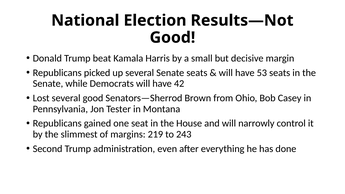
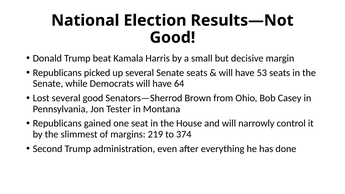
42: 42 -> 64 (179, 84)
243: 243 -> 374 (184, 134)
